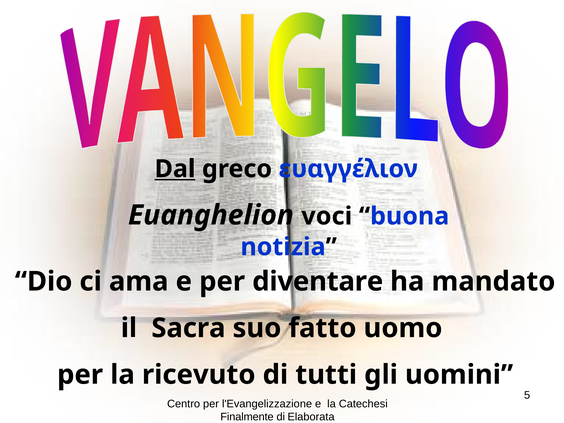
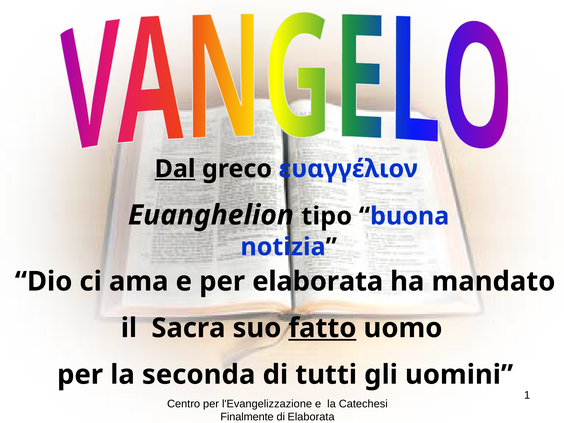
voci: voci -> tipo (327, 216)
per diventare: diventare -> elaborata (318, 281)
fatto underline: none -> present (322, 328)
ricevuto: ricevuto -> seconda (199, 375)
5: 5 -> 1 (527, 395)
